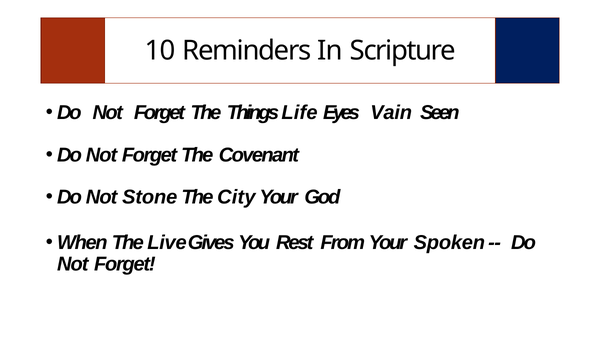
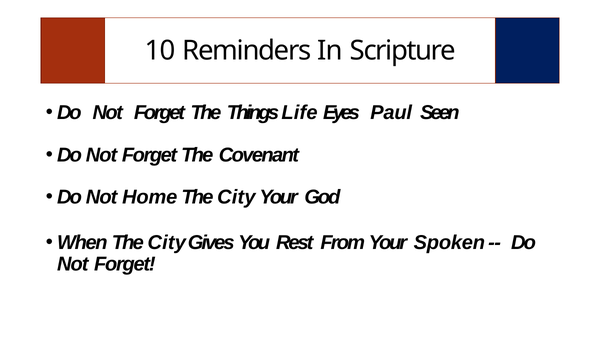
Vain: Vain -> Paul (391, 113)
Stone: Stone -> Home (150, 197)
When The Live: Live -> City (167, 243)
